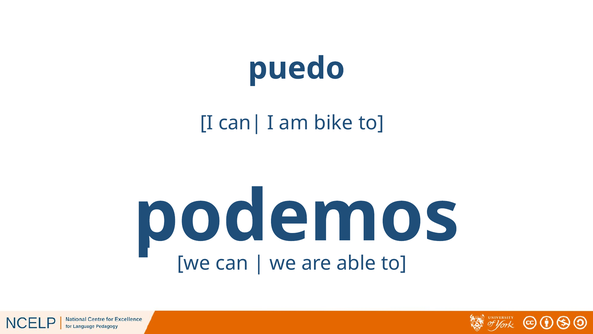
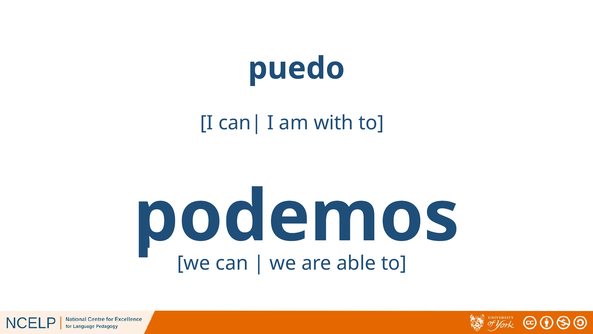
bike: bike -> with (334, 123)
